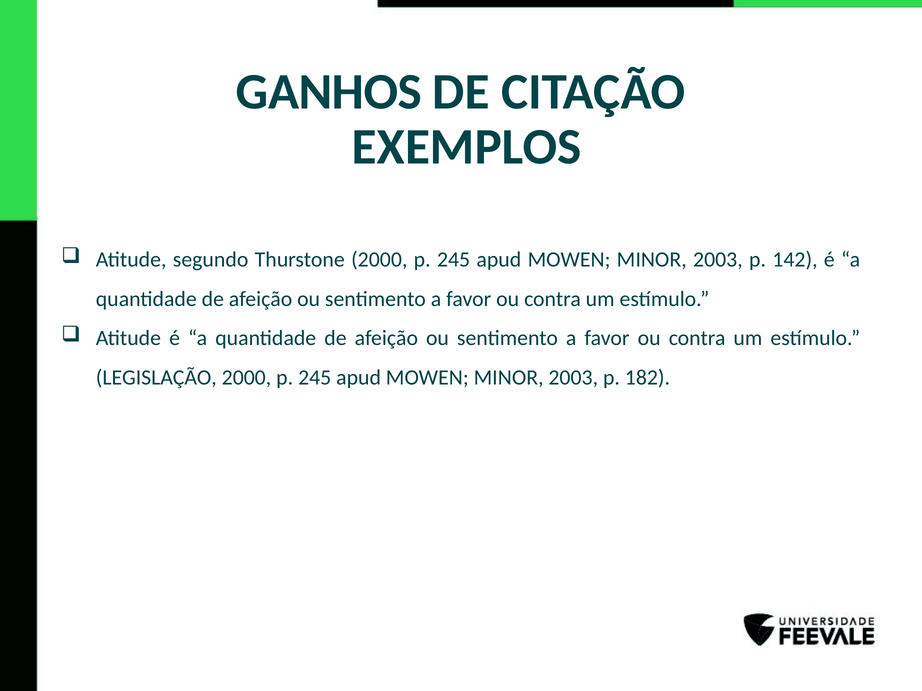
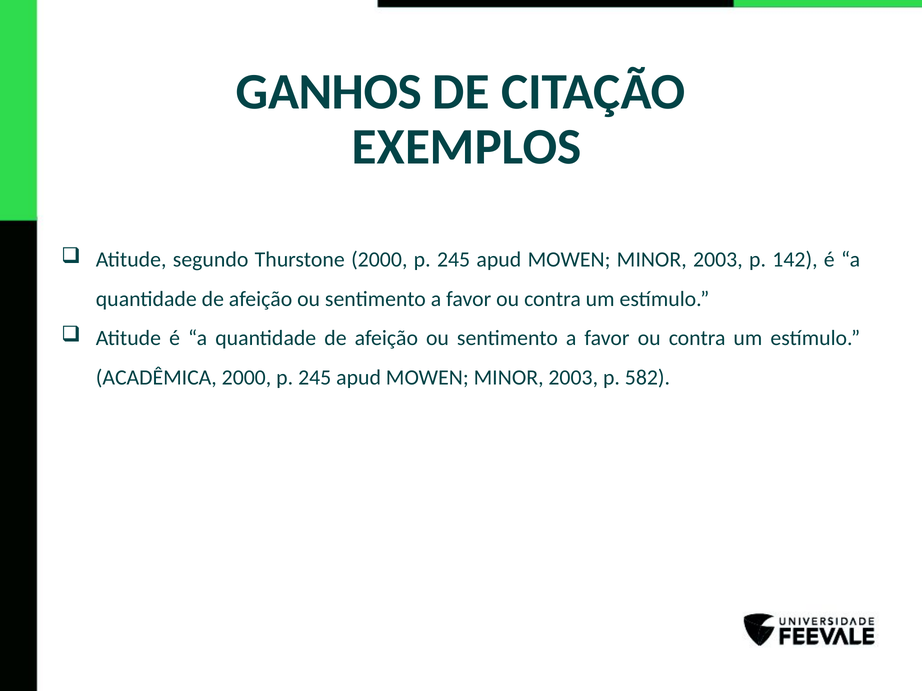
LEGISLAÇÃO: LEGISLAÇÃO -> ACADÊMICA (156, 378)
182: 182 -> 582 (647, 378)
